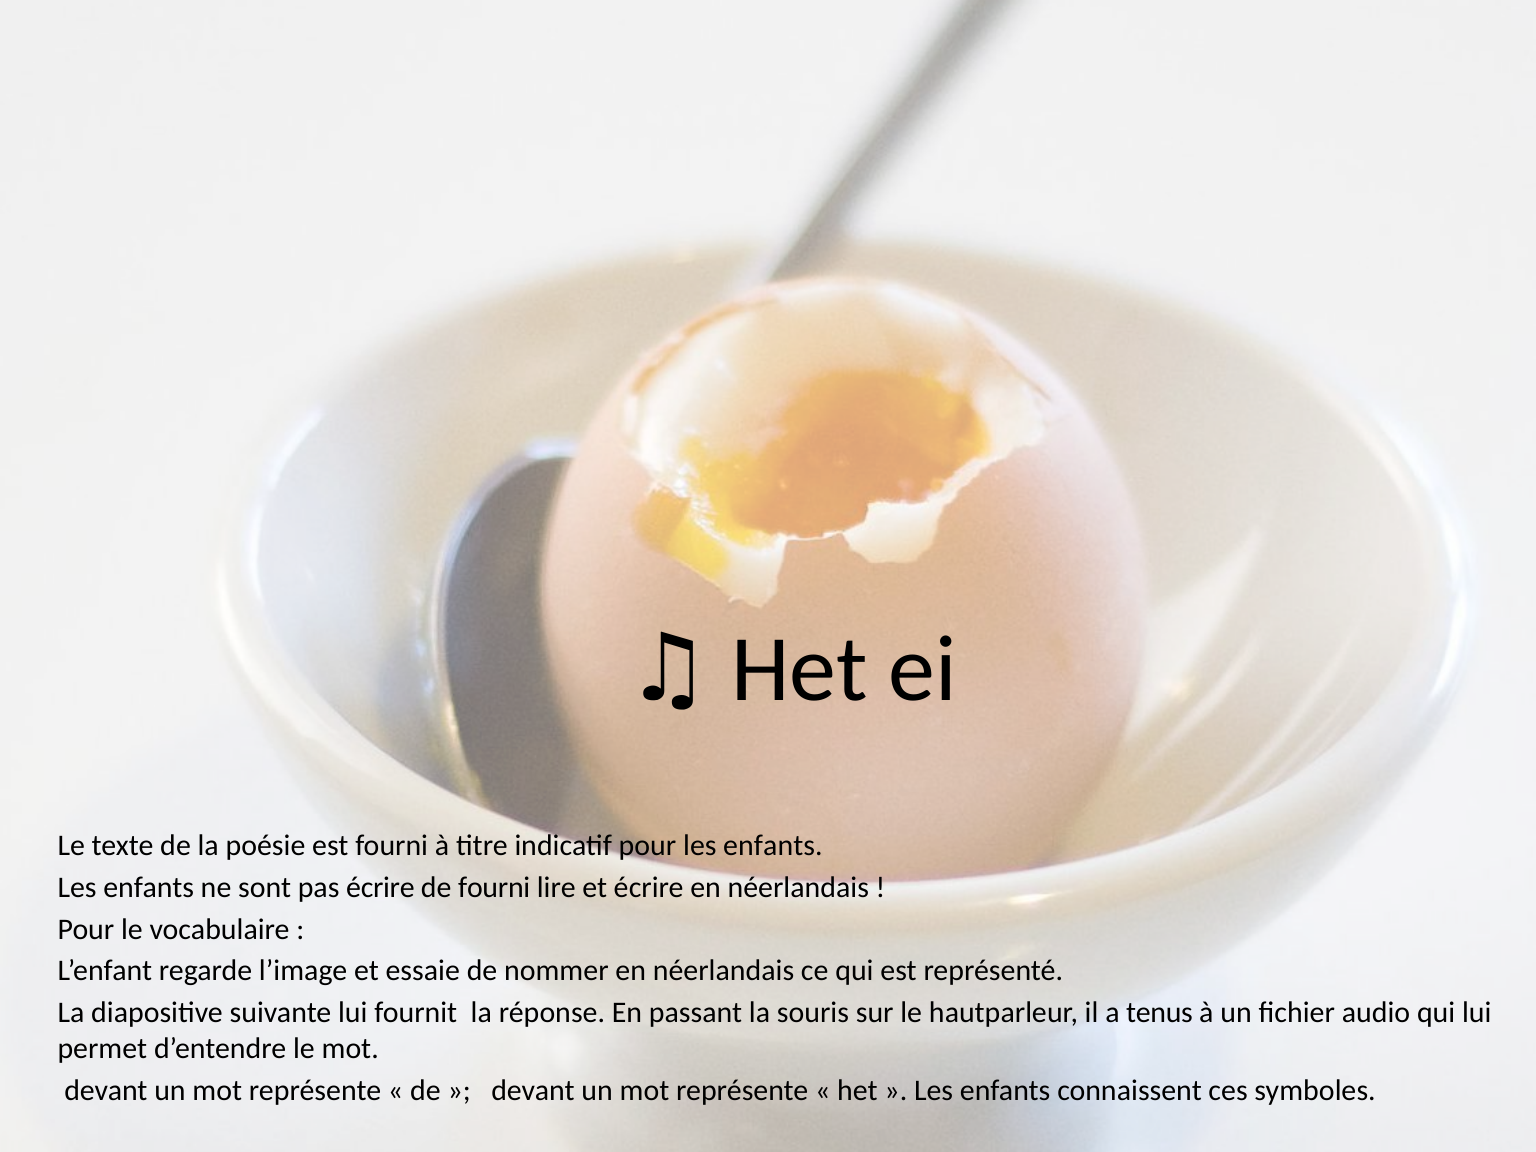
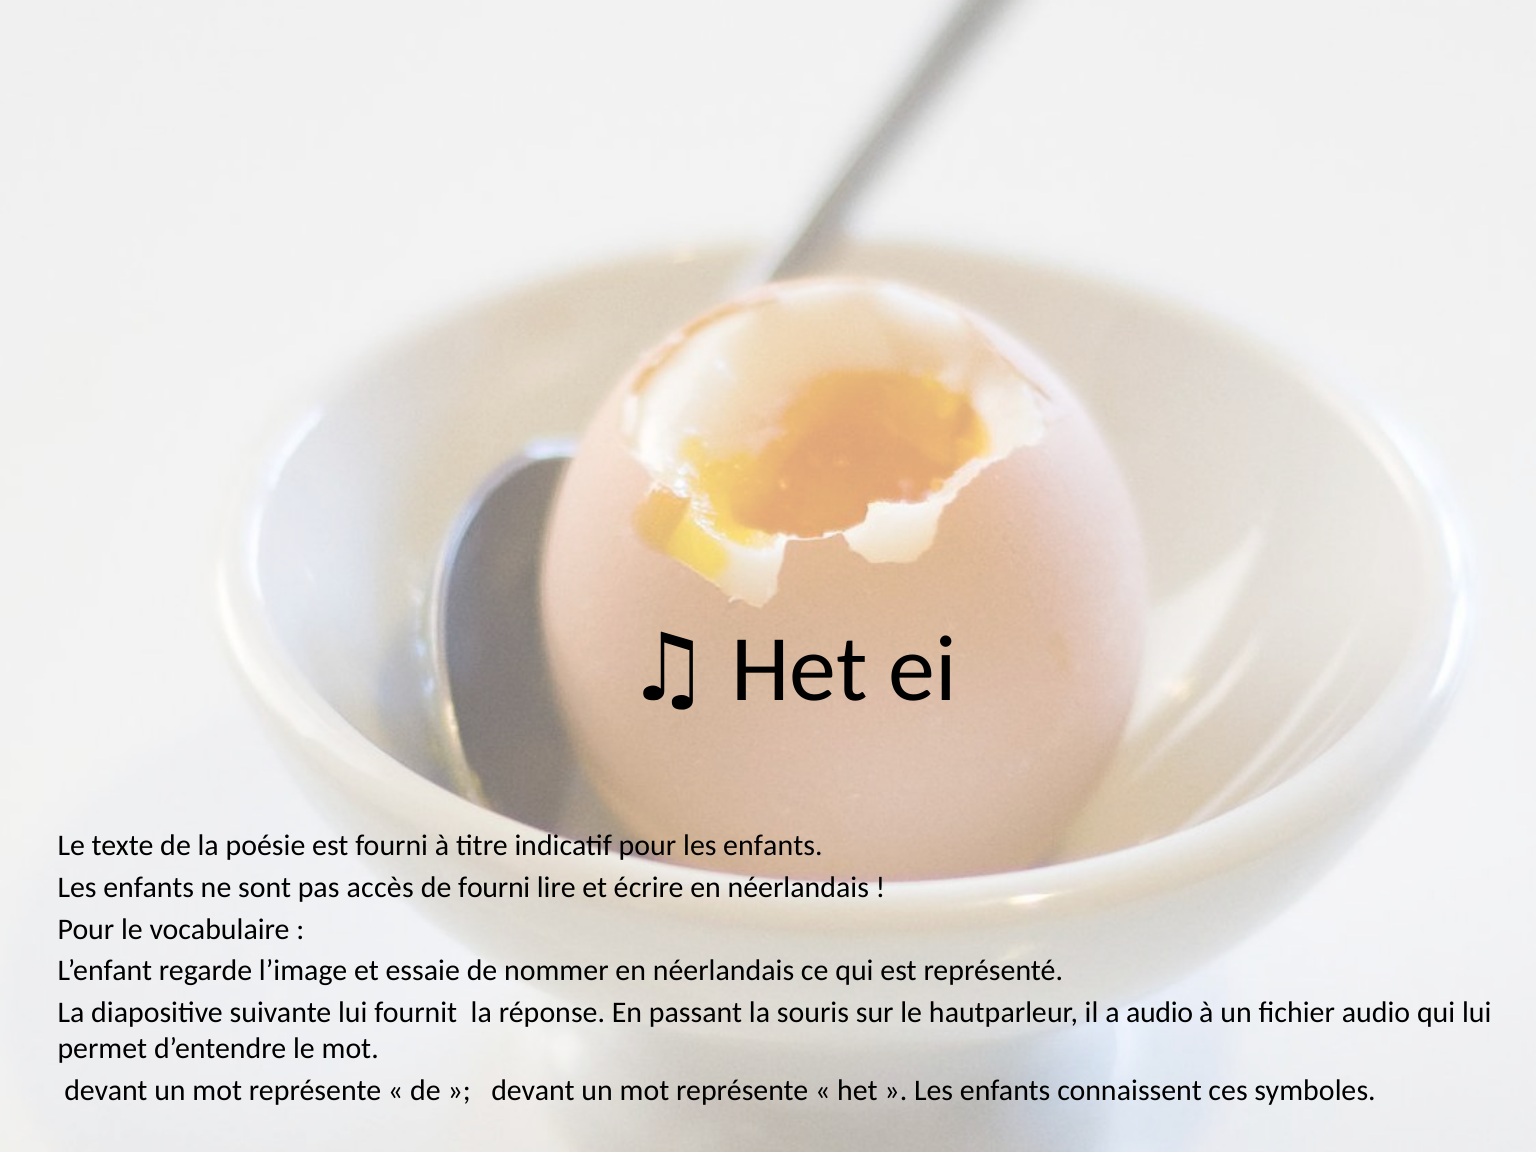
pas écrire: écrire -> accès (380, 887)
a tenus: tenus -> audio (1160, 1013)
